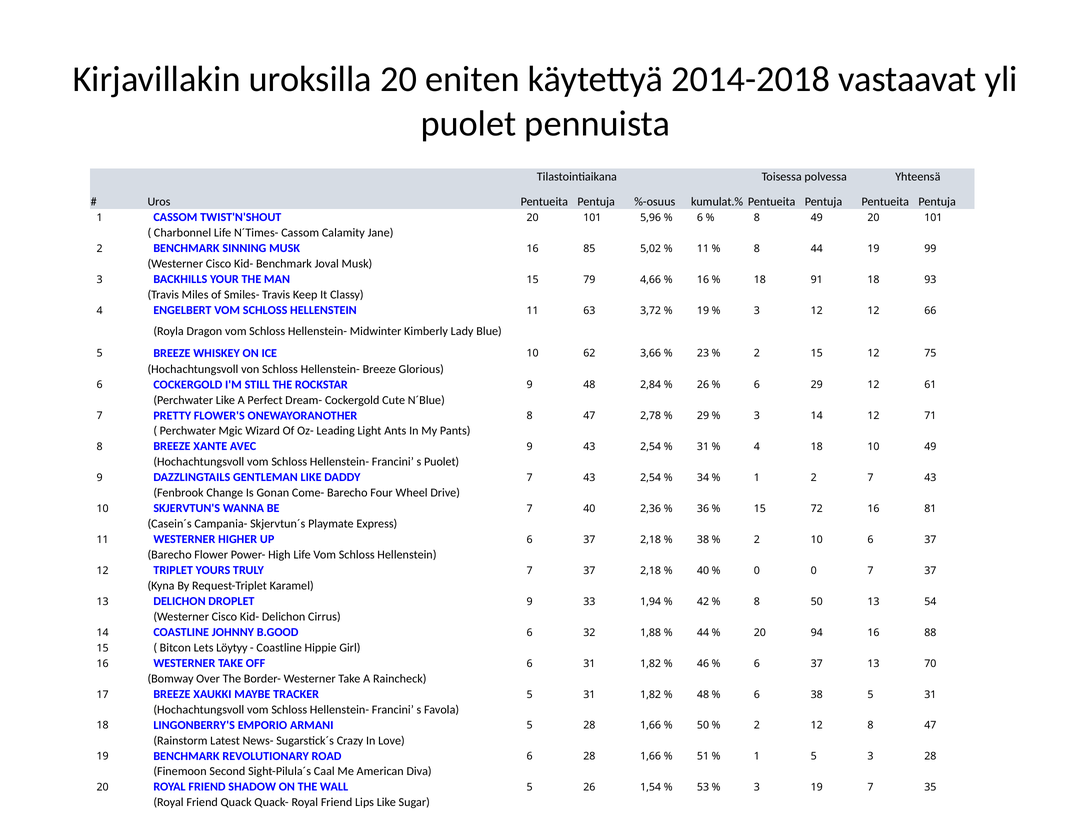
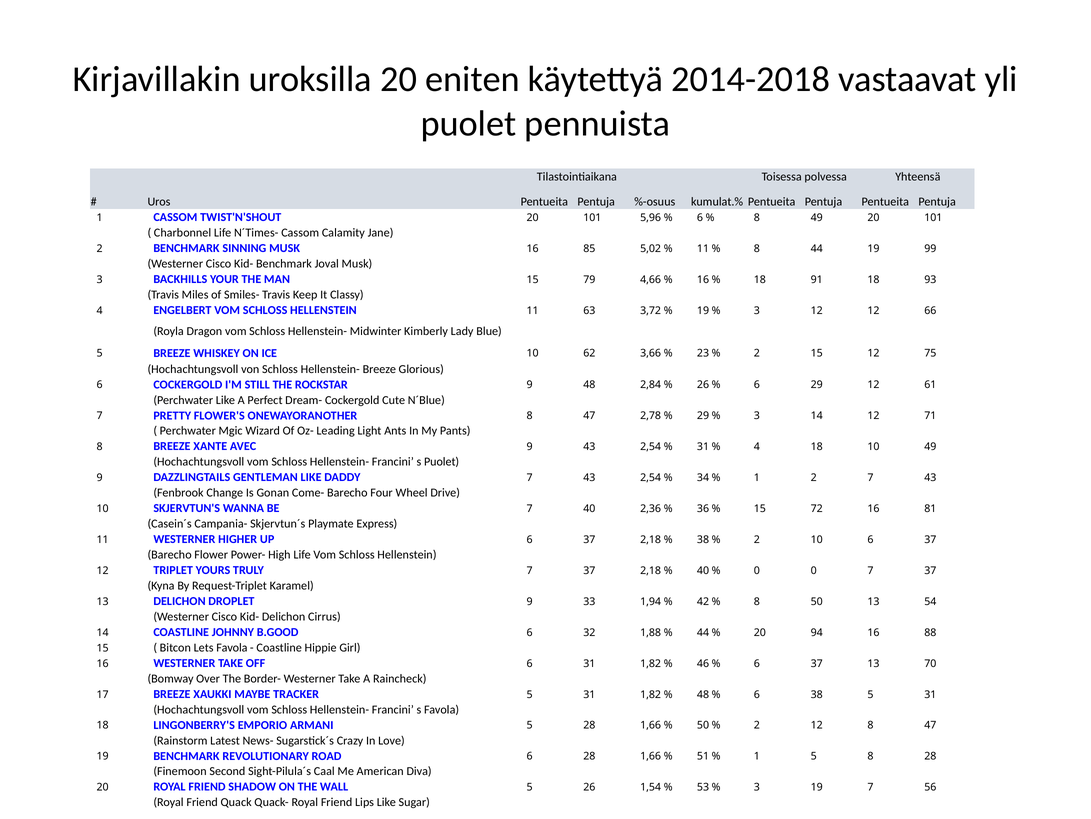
Lets Löytyy: Löytyy -> Favola (232, 647)
5 3: 3 -> 8 (871, 756)
35: 35 -> 56 (930, 787)
